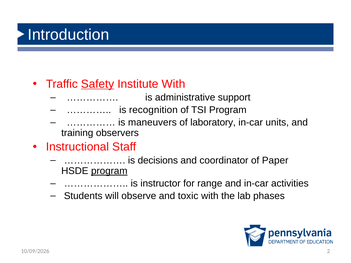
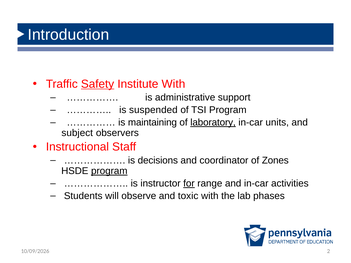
recognition: recognition -> suspended (153, 110)
maneuvers: maneuvers -> maintaining (152, 123)
laboratory underline: none -> present (213, 123)
training: training -> subject (77, 133)
Paper: Paper -> Zones (275, 161)
for underline: none -> present (189, 184)
